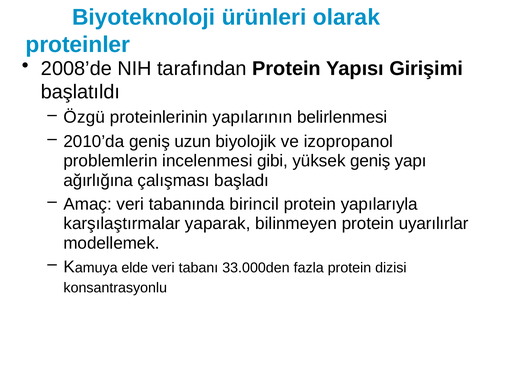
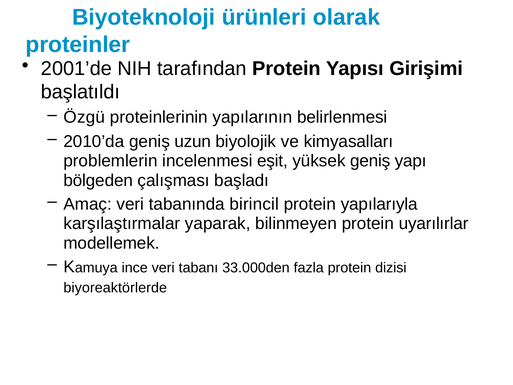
2008’de: 2008’de -> 2001’de (76, 69)
izopropanol: izopropanol -> kimyasalları (348, 141)
gibi: gibi -> eşit (273, 161)
ağırlığına: ağırlığına -> bölgeden (98, 180)
elde: elde -> ince (135, 267)
konsantrasyonlu: konsantrasyonlu -> biyoreaktörlerde (115, 288)
